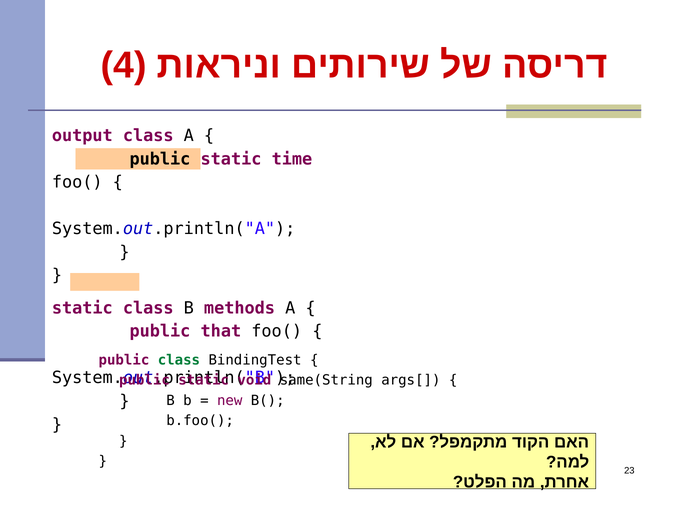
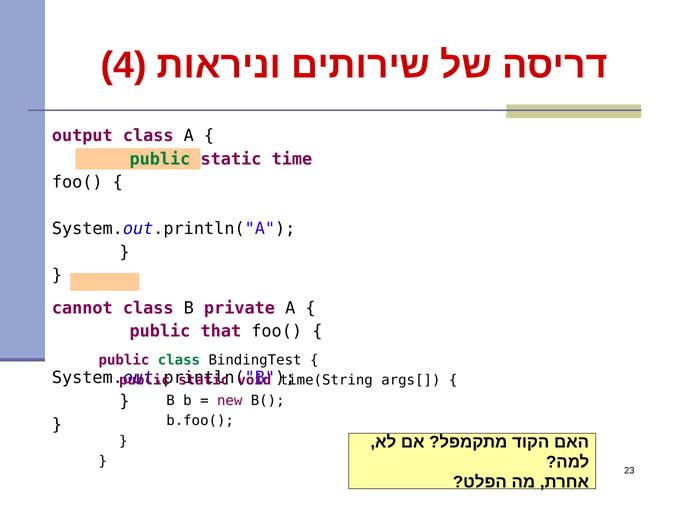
public colour: black -> green (160, 159)
static: static -> cannot (82, 308)
methods: methods -> private (239, 308)
same(String: same(String -> time(String (326, 380)
